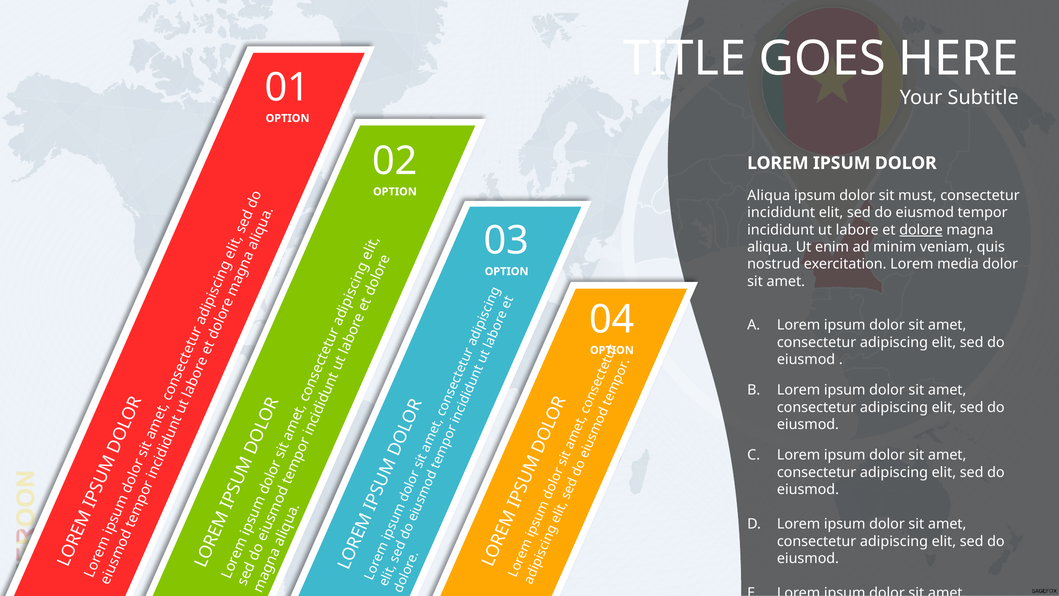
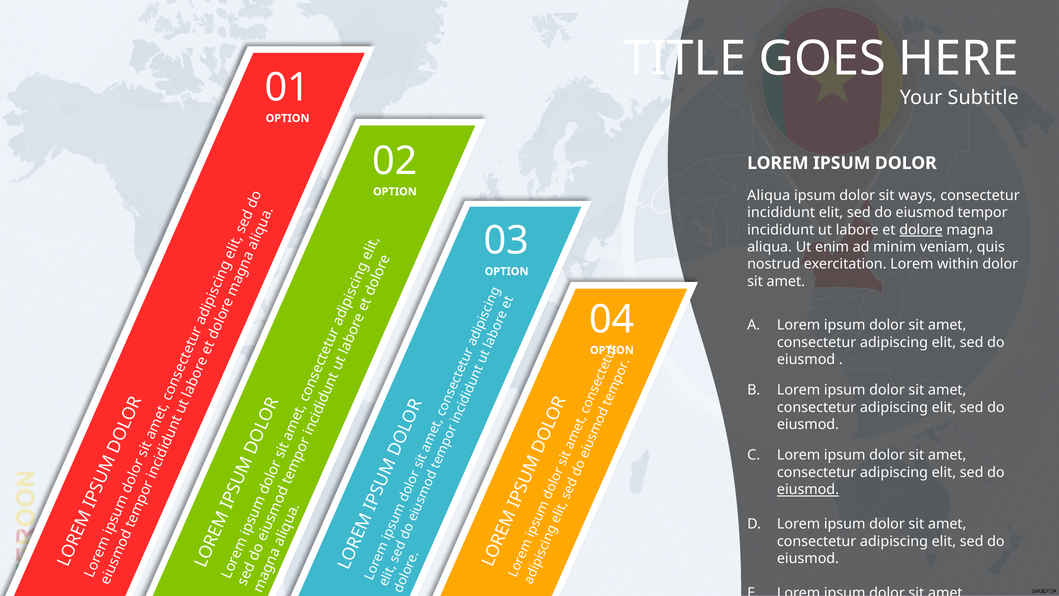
must: must -> ways (917, 195)
media: media -> within (958, 264)
eiusmod underline: none -> present (808, 489)
